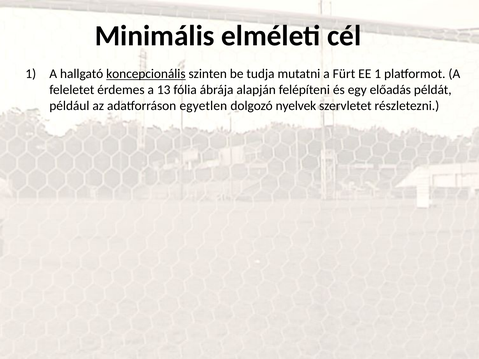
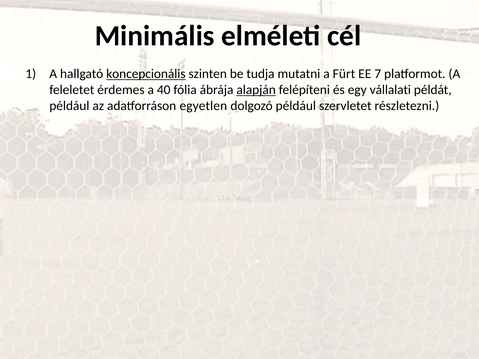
EE 1: 1 -> 7 (378, 74)
13: 13 -> 40 (164, 90)
alapján underline: none -> present (256, 90)
előadás: előadás -> vállalati (390, 90)
dolgozó nyelvek: nyelvek -> például (296, 106)
